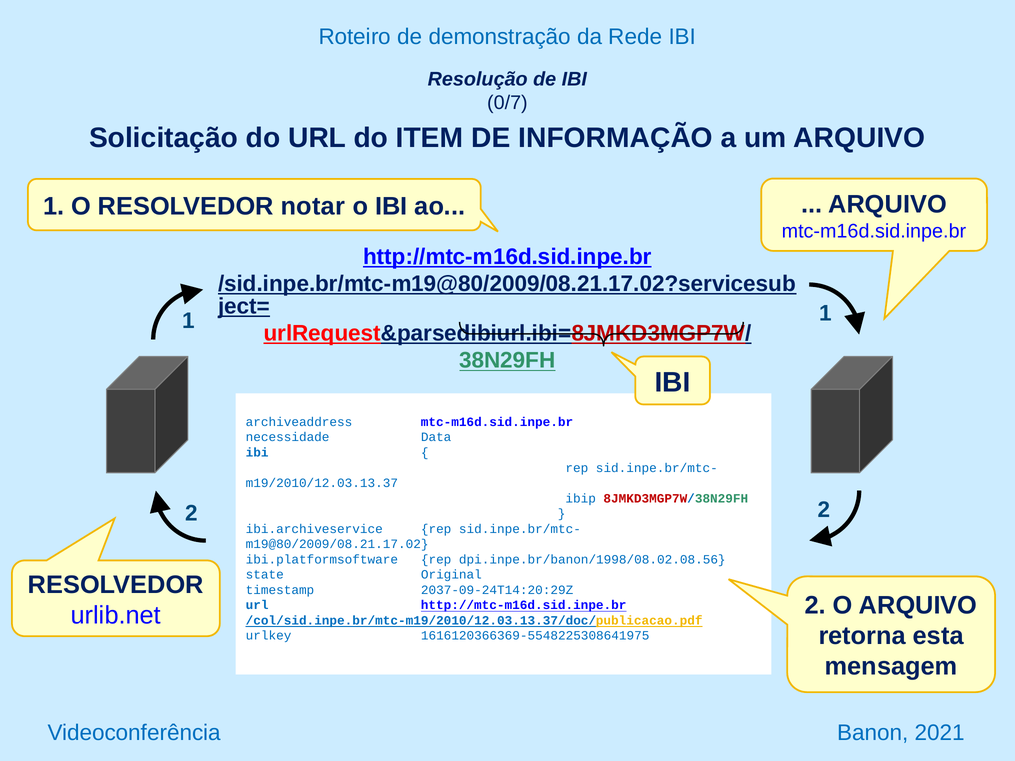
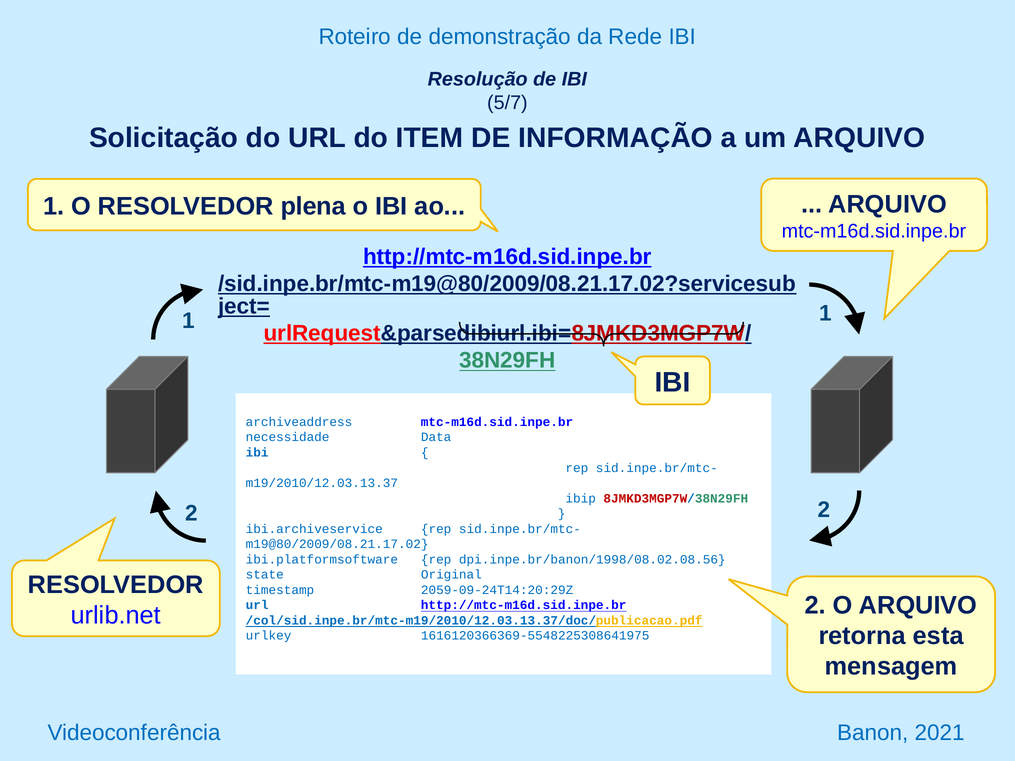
0/7: 0/7 -> 5/7 (507, 103)
notar: notar -> plena (313, 206)
2037-09-24T14:20:29Z: 2037-09-24T14:20:29Z -> 2059-09-24T14:20:29Z (497, 590)
